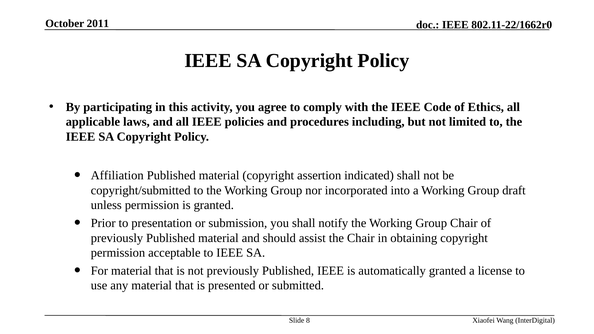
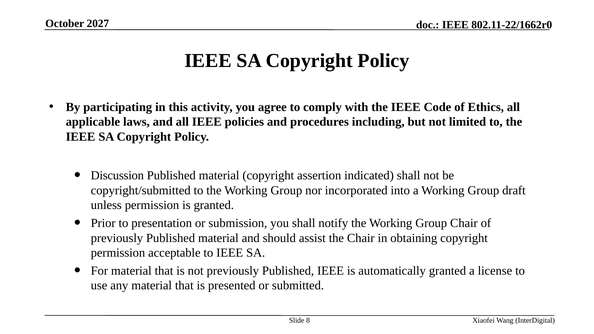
2011: 2011 -> 2027 (98, 24)
Affiliation: Affiliation -> Discussion (117, 176)
